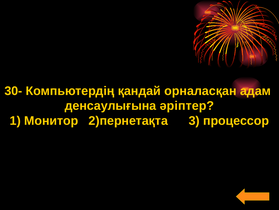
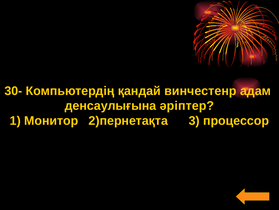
орналасқан: орналасқан -> винчестенр (200, 91)
